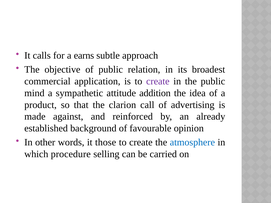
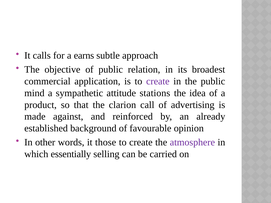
addition: addition -> stations (155, 93)
atmosphere colour: blue -> purple (192, 143)
procedure: procedure -> essentially (71, 154)
